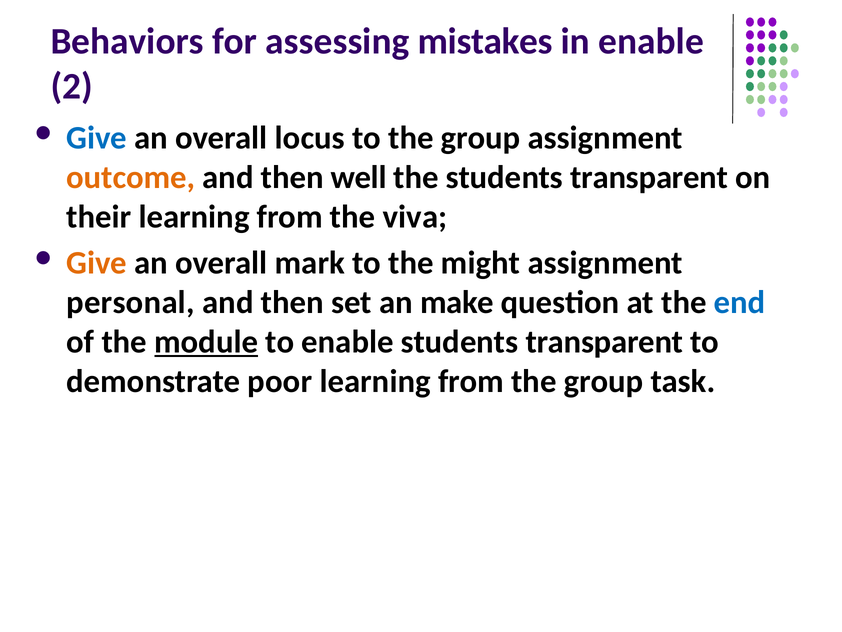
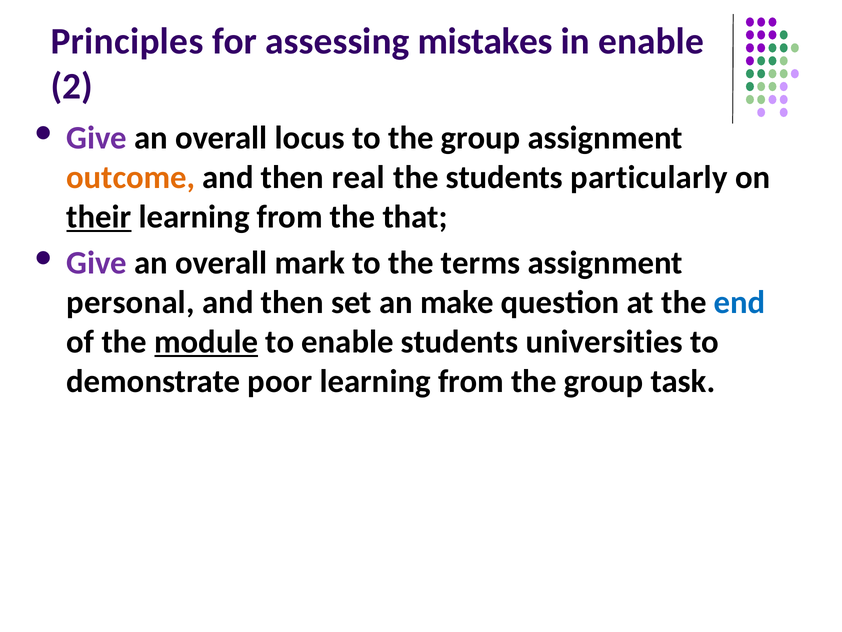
Behaviors: Behaviors -> Principles (127, 41)
Give colour: blue -> purple (97, 138)
well: well -> real (358, 177)
the students transparent: transparent -> particularly (649, 177)
their underline: none -> present (99, 217)
viva: viva -> that (415, 217)
Give colour: orange -> purple (97, 263)
might: might -> terms (481, 263)
enable students transparent: transparent -> universities (604, 342)
